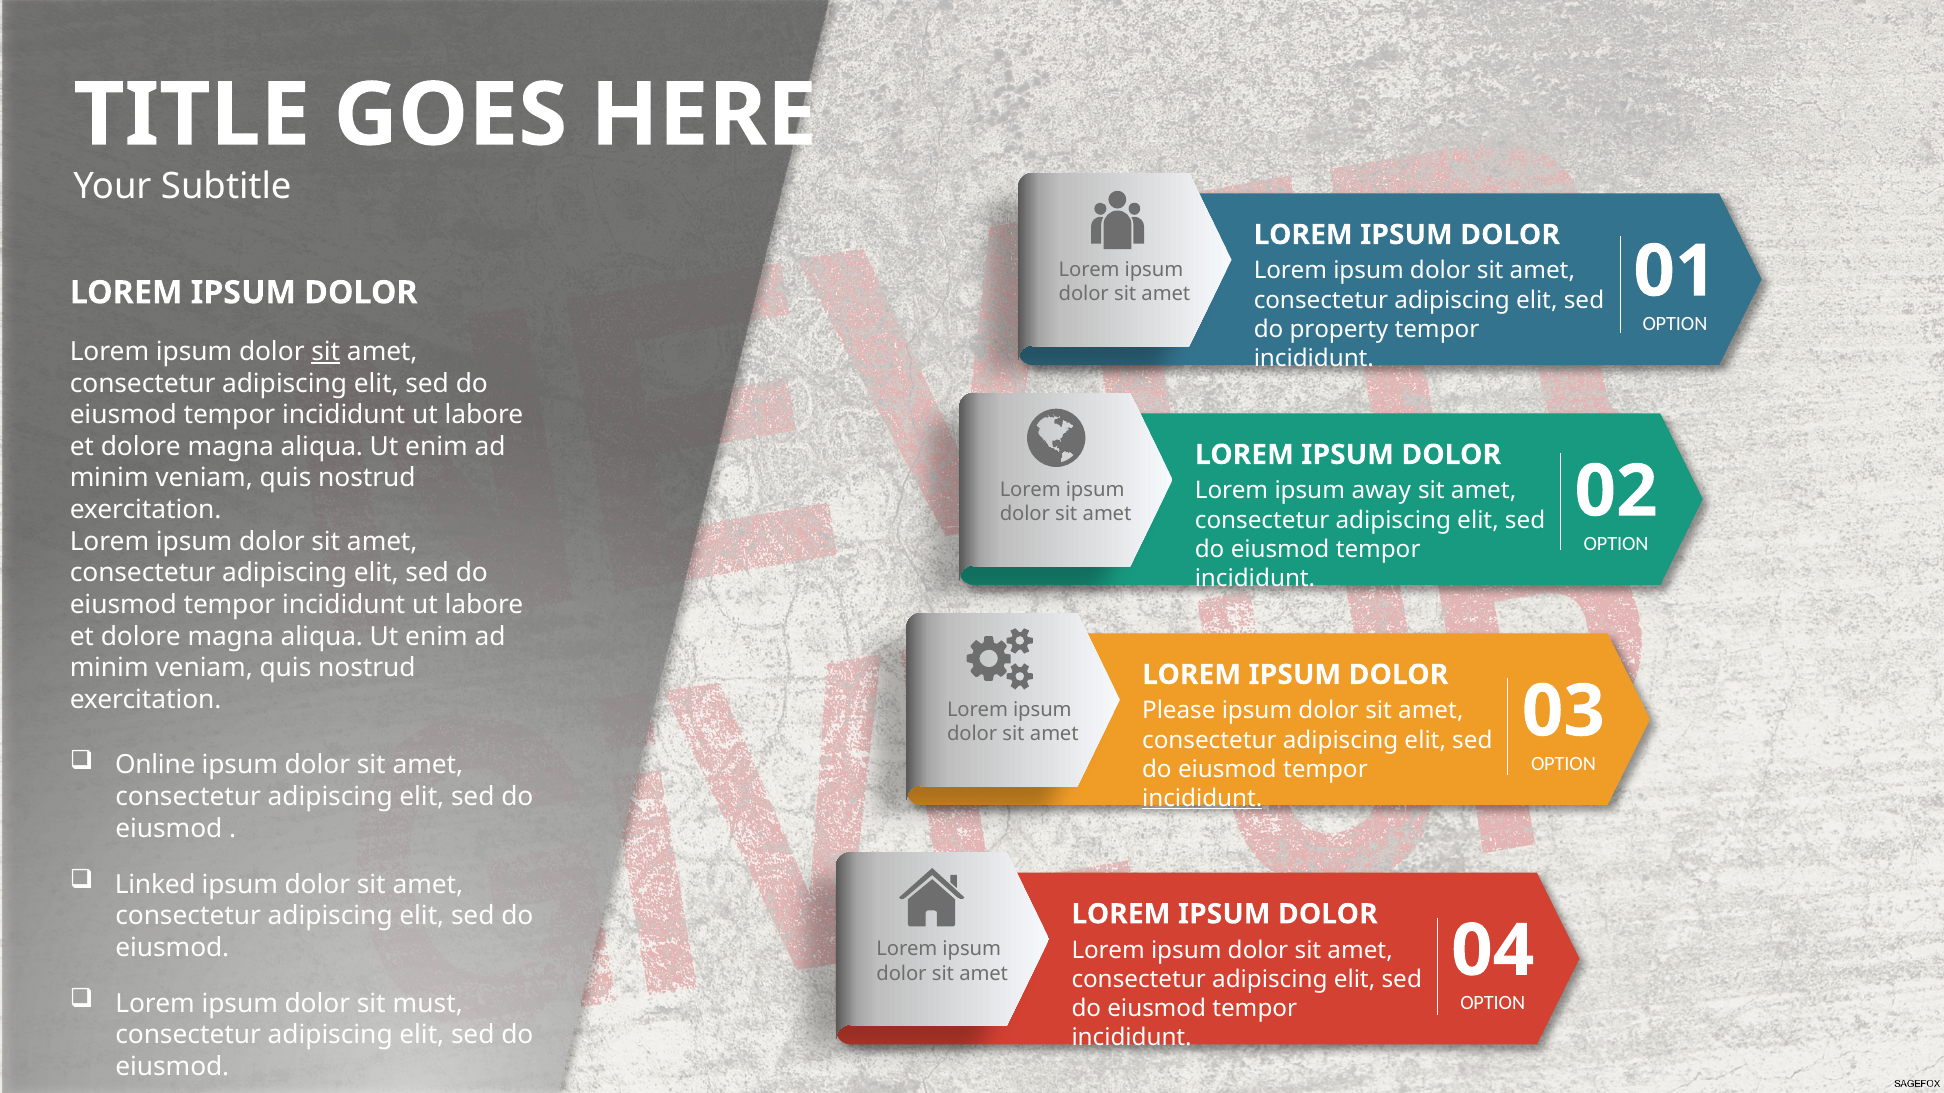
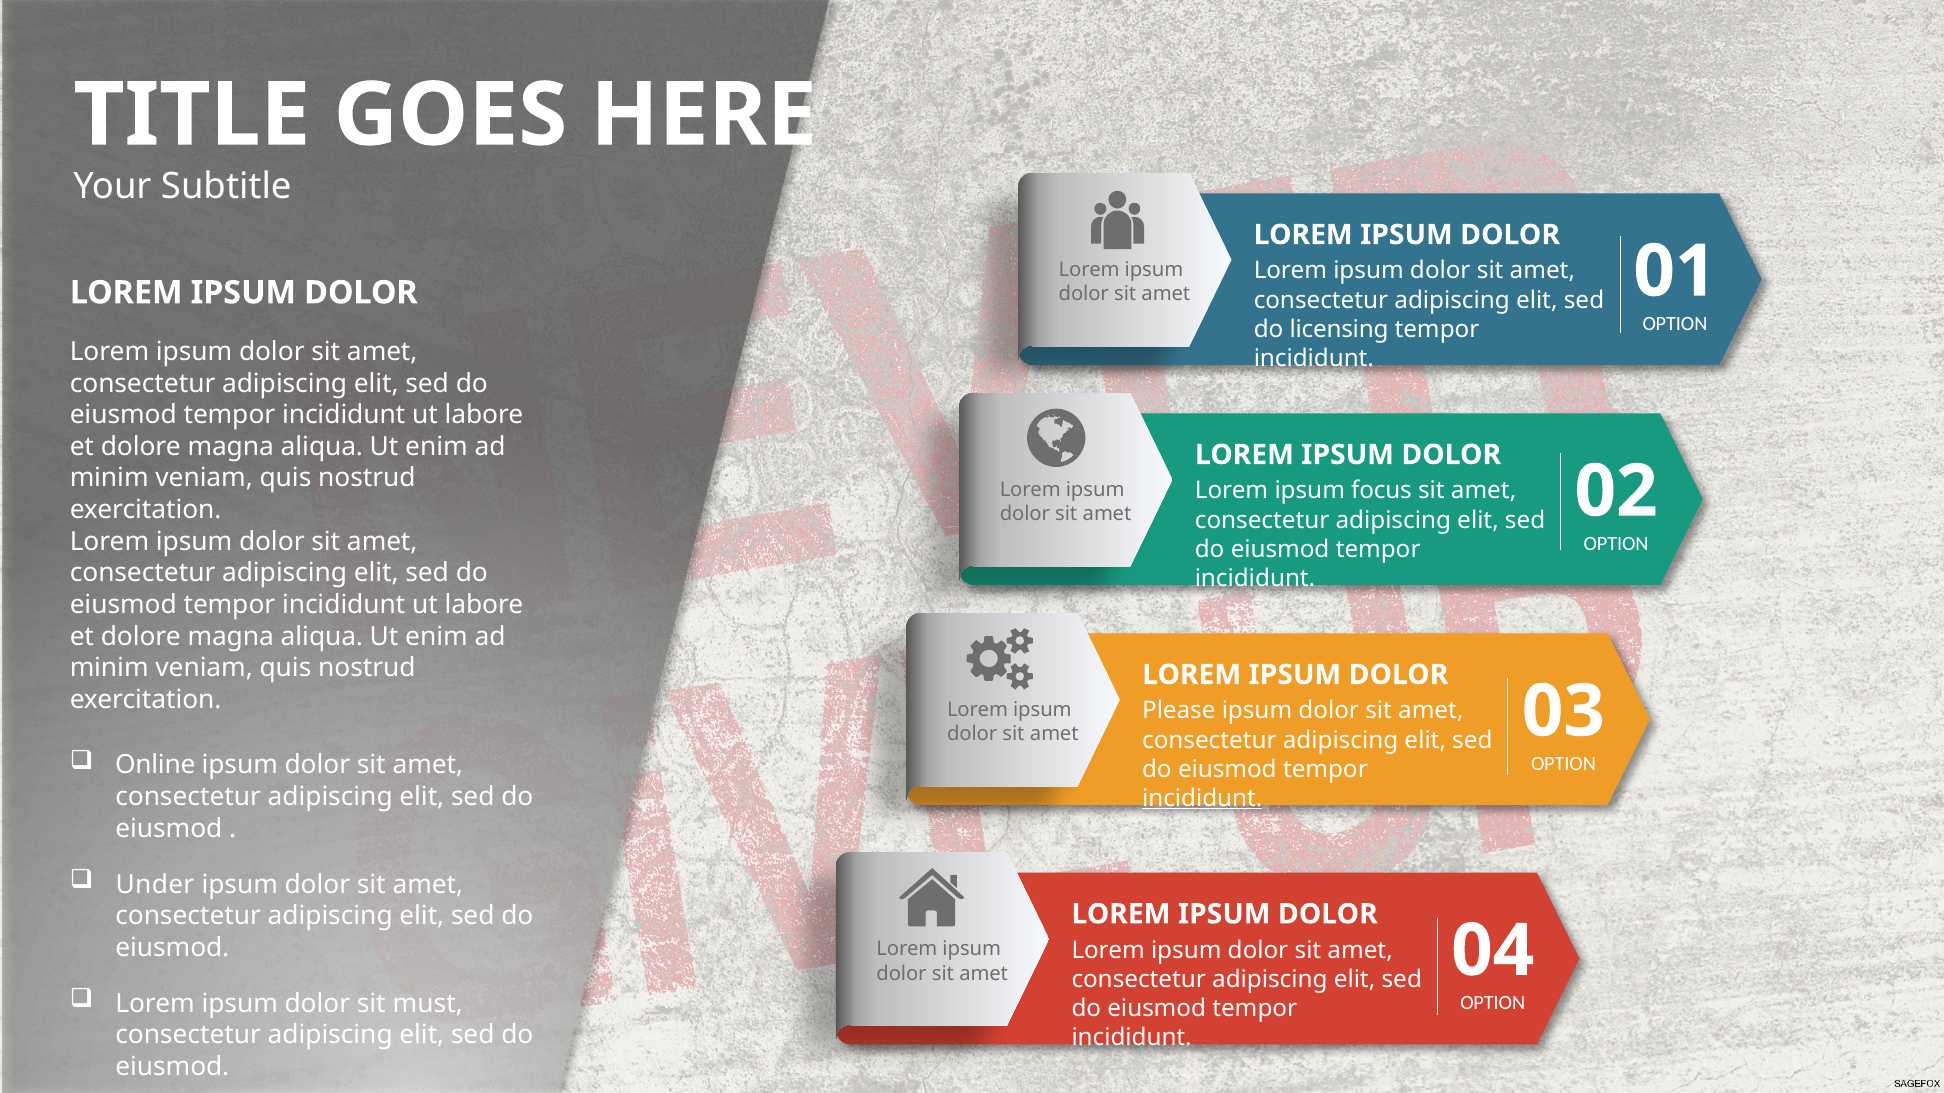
property: property -> licensing (1339, 329)
sit underline: present -> none (326, 352)
away: away -> focus (1381, 491)
Linked: Linked -> Under (155, 885)
